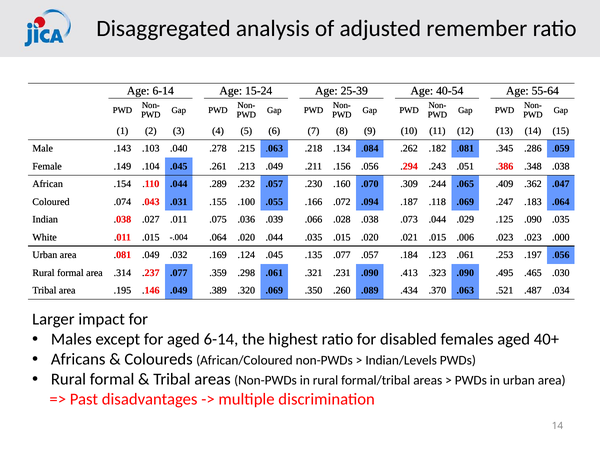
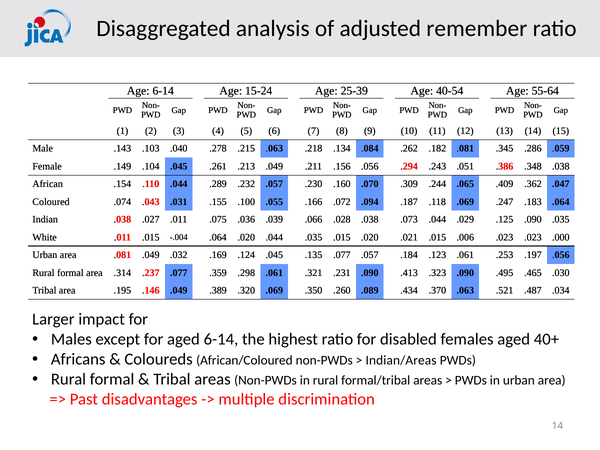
Indian/Levels: Indian/Levels -> Indian/Areas (401, 361)
